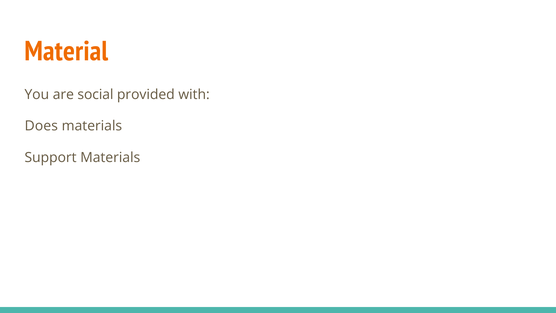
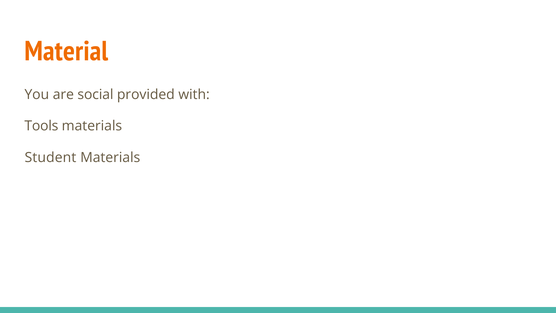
Does: Does -> Tools (41, 126)
Support: Support -> Student (50, 157)
